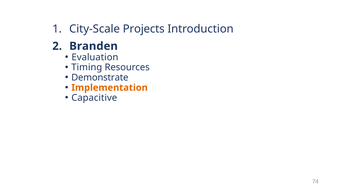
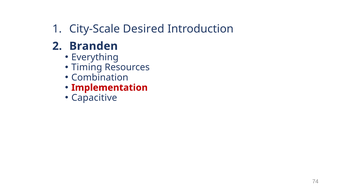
Projects: Projects -> Desired (144, 29)
Evaluation: Evaluation -> Everything (95, 57)
Demonstrate: Demonstrate -> Combination (100, 78)
Implementation colour: orange -> red (110, 88)
